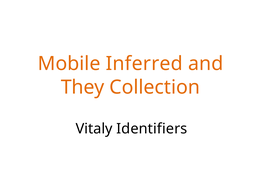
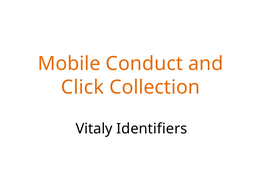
Inferred: Inferred -> Conduct (144, 64)
They: They -> Click (82, 87)
